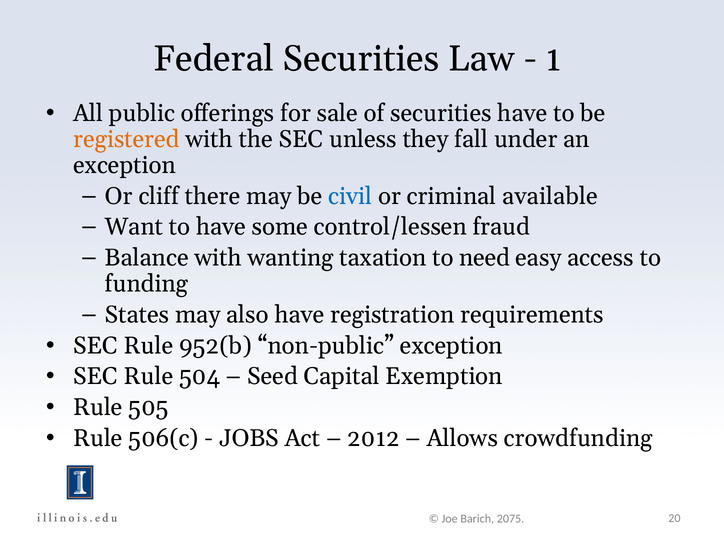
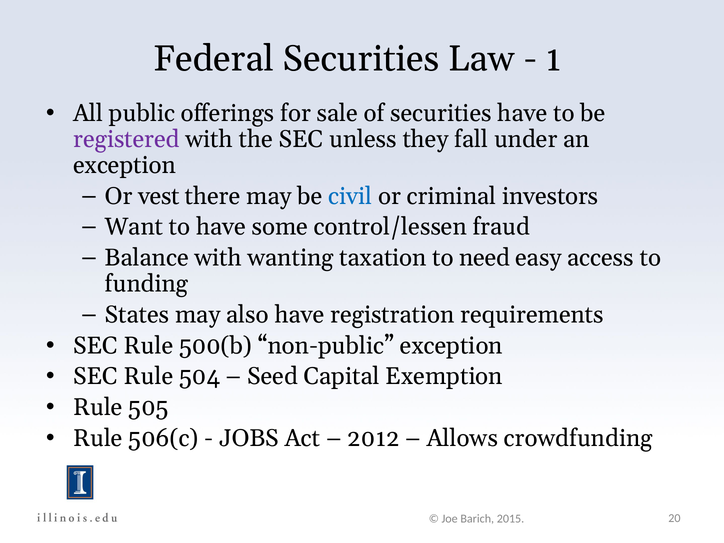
registered colour: orange -> purple (127, 139)
cliff: cliff -> vest (159, 196)
available: available -> investors (550, 196)
952(b: 952(b -> 500(b (216, 346)
2075: 2075 -> 2015 (511, 519)
